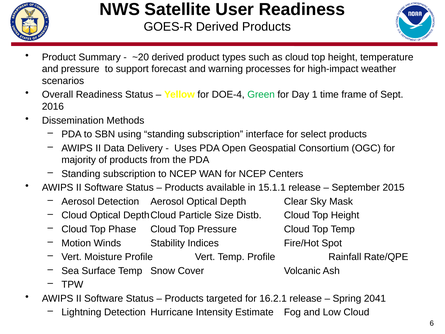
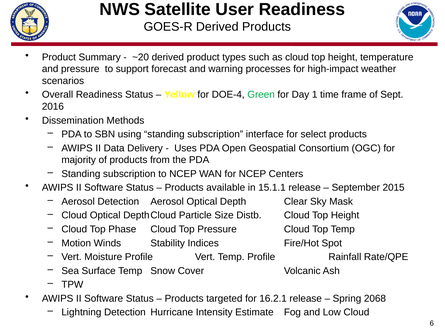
2041: 2041 -> 2068 (375, 298)
